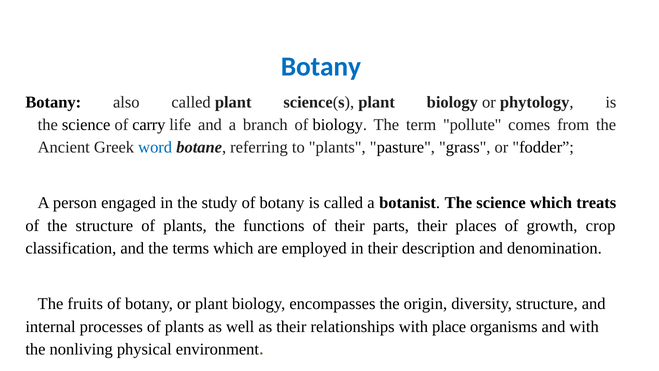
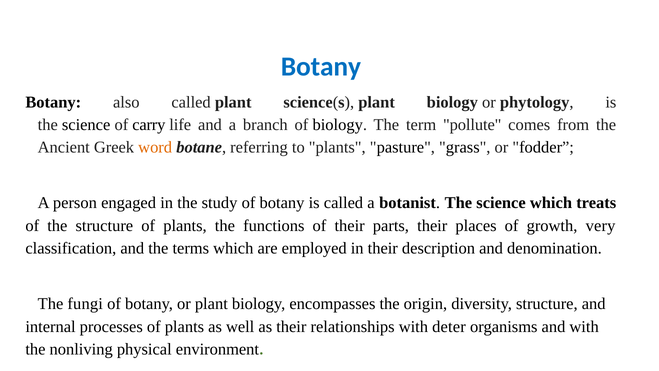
word colour: blue -> orange (155, 147)
crop: crop -> very (601, 226)
fruits: fruits -> fungi (85, 304)
place: place -> deter (449, 326)
